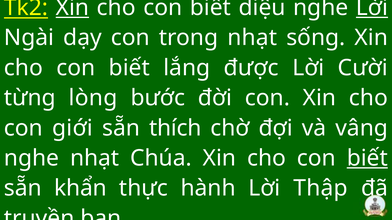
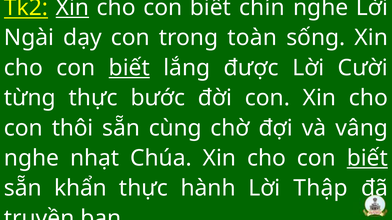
diệu: diệu -> chín (262, 8)
Lời underline: present -> none (372, 8)
trong nhạt: nhạt -> toàn (252, 38)
biết underline: none -> present (129, 68)
từng lòng: lòng -> thực (93, 98)
giới: giới -> thôi (73, 128)
thích: thích -> cùng (175, 128)
